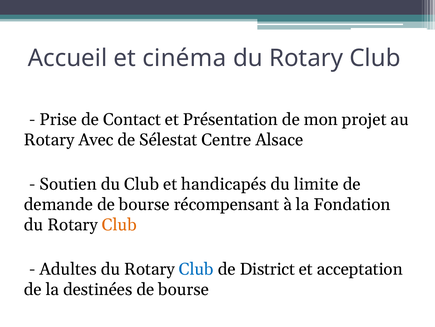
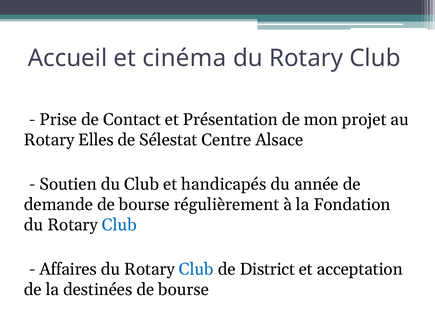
Avec: Avec -> Elles (96, 139)
limite: limite -> année (316, 184)
récompensant: récompensant -> régulièrement (226, 204)
Club colour: orange -> blue (119, 224)
Adultes: Adultes -> Affaires (68, 269)
